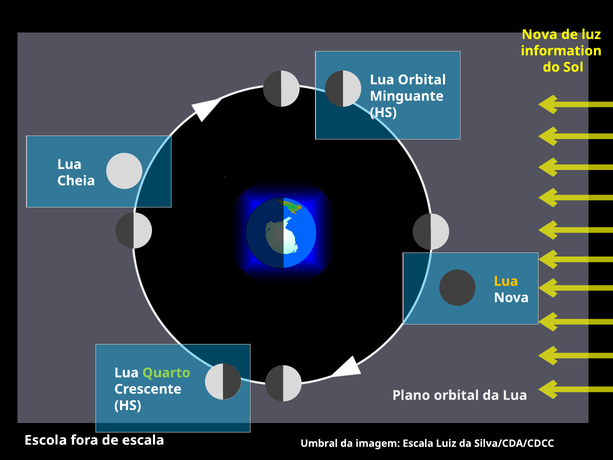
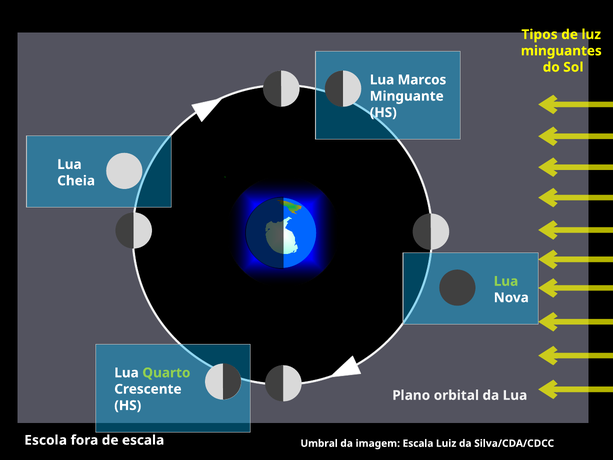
Nova: Nova -> Tipos (540, 35)
information: information -> minguantes (561, 51)
Lua Orbital: Orbital -> Marcos (422, 80)
Lua colour: yellow -> light green (506, 281)
